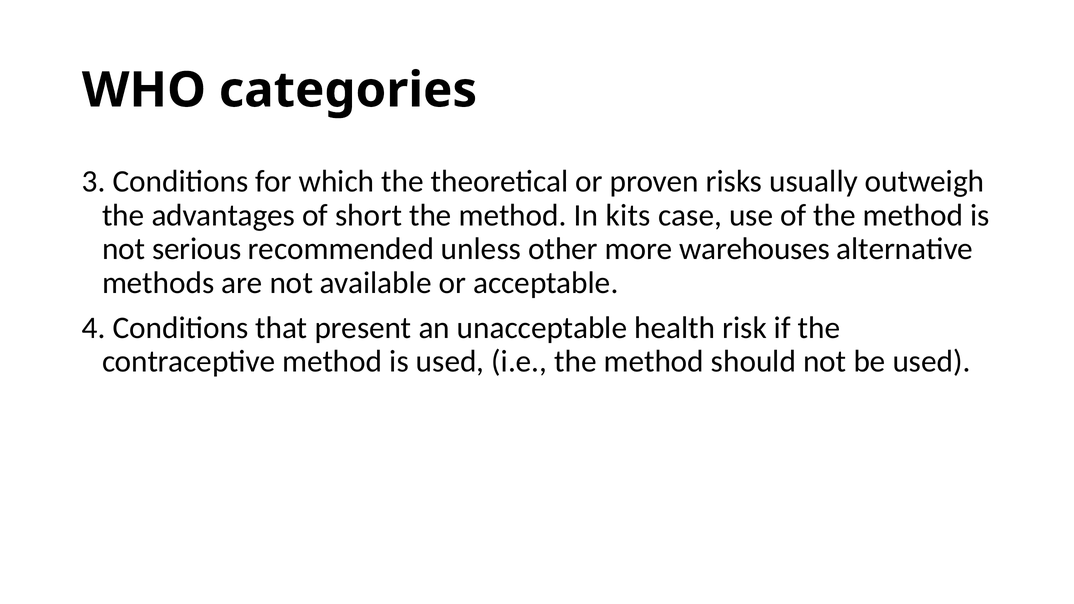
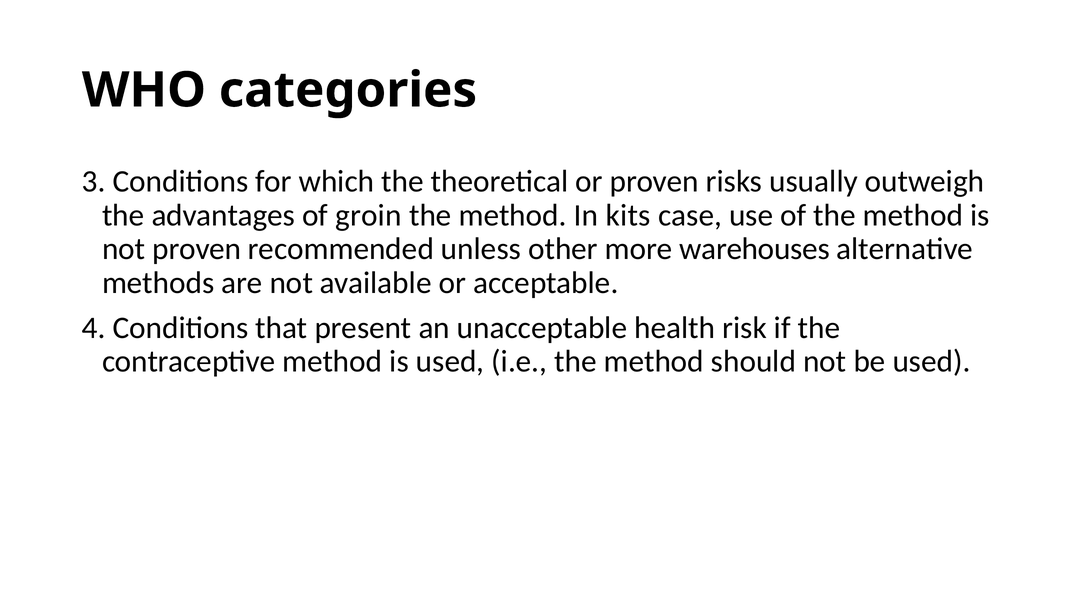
short: short -> groin (368, 215)
not serious: serious -> proven (197, 249)
